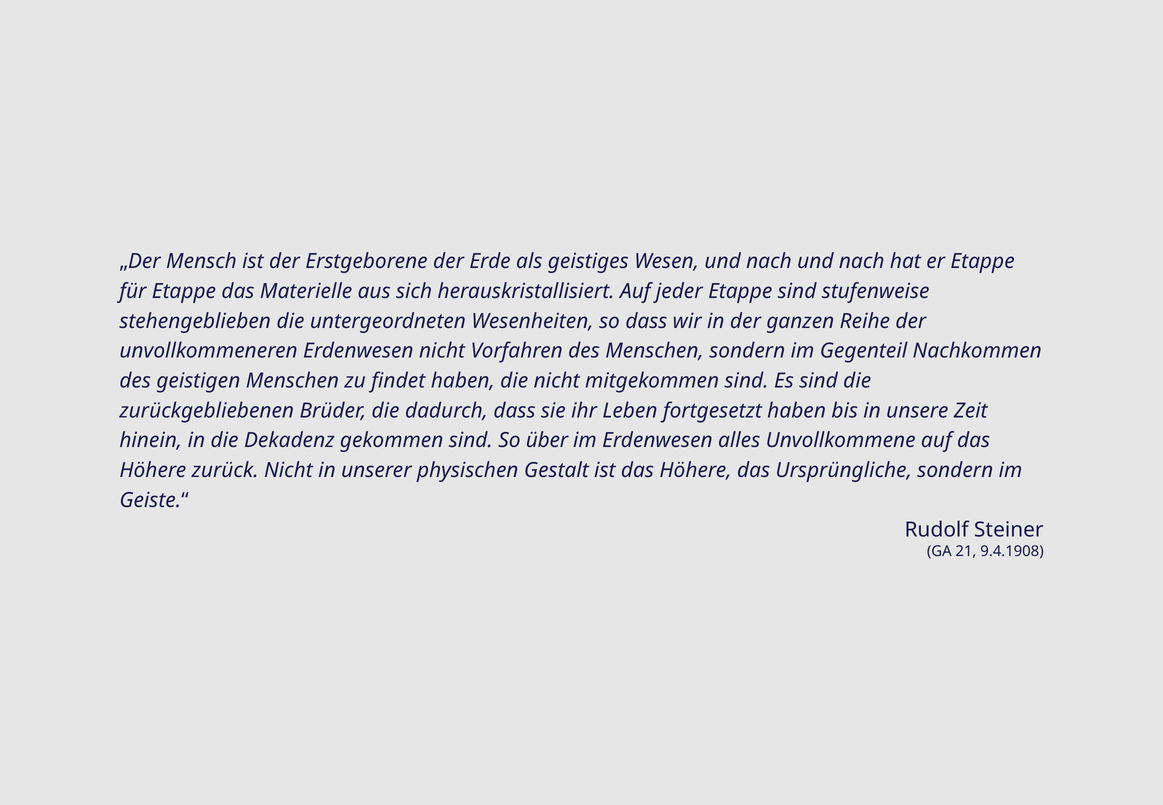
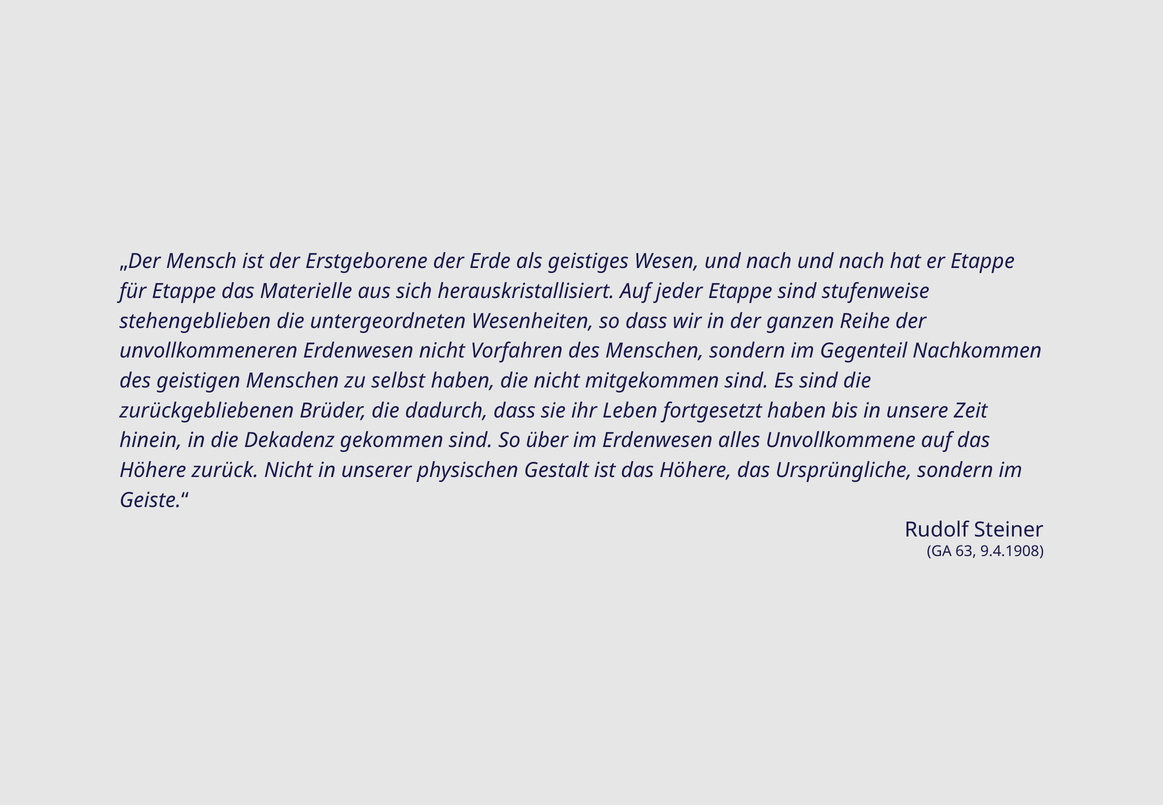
findet: findet -> selbst (398, 381)
21: 21 -> 63 (966, 551)
